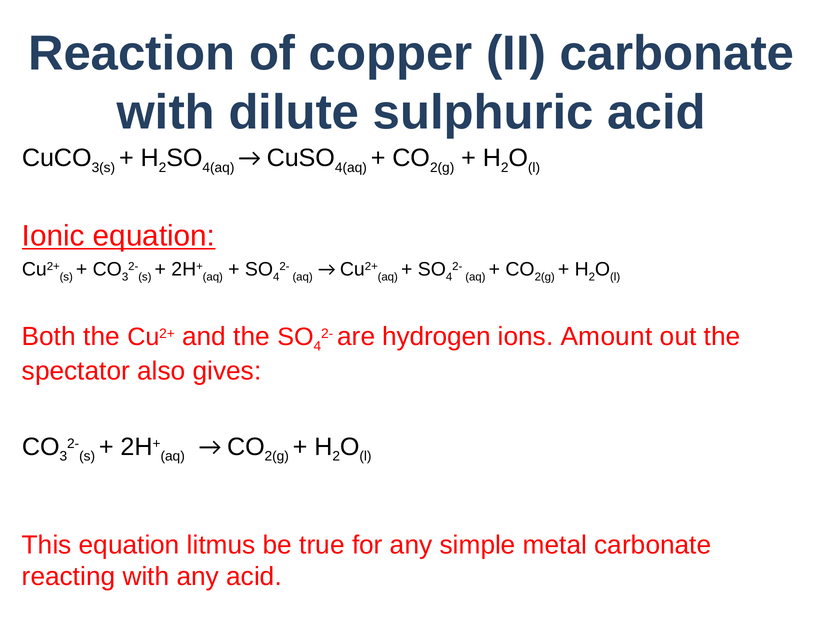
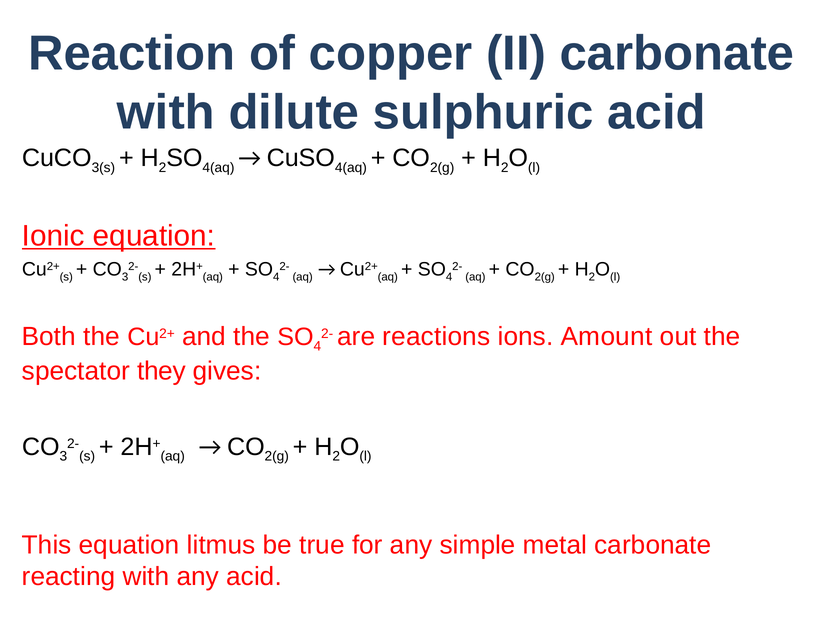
hydrogen: hydrogen -> reactions (436, 337)
also: also -> they (162, 371)
